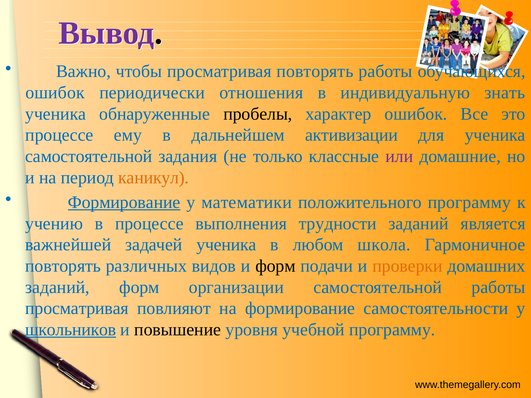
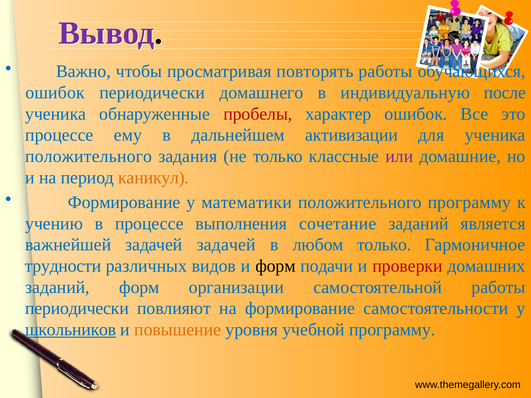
отношения: отношения -> домашнего (261, 93)
знать: знать -> после (505, 93)
пробелы colour: black -> red (258, 114)
самостоятельной: самостоятельной -> положительного (89, 156)
Формирование underline: present -> none (124, 202)
трудности: трудности -> сочетание (338, 224)
задачей ученика: ученика -> задачей (226, 245)
любом школа: школа -> только (384, 245)
повторять: повторять -> трудности (63, 266)
проверки colour: orange -> red (408, 266)
просматривая: просматривая -> периодически (77, 309)
повышение colour: black -> orange (178, 330)
